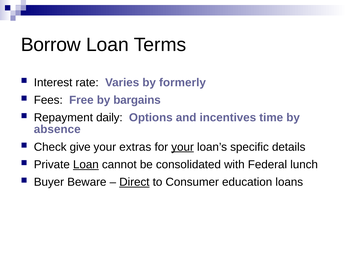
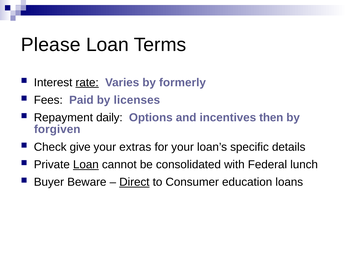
Borrow: Borrow -> Please (51, 45)
rate underline: none -> present (87, 83)
Free: Free -> Paid (81, 100)
bargains: bargains -> licenses (137, 100)
time: time -> then (271, 118)
absence: absence -> forgiven (57, 130)
your underline: present -> none (183, 147)
